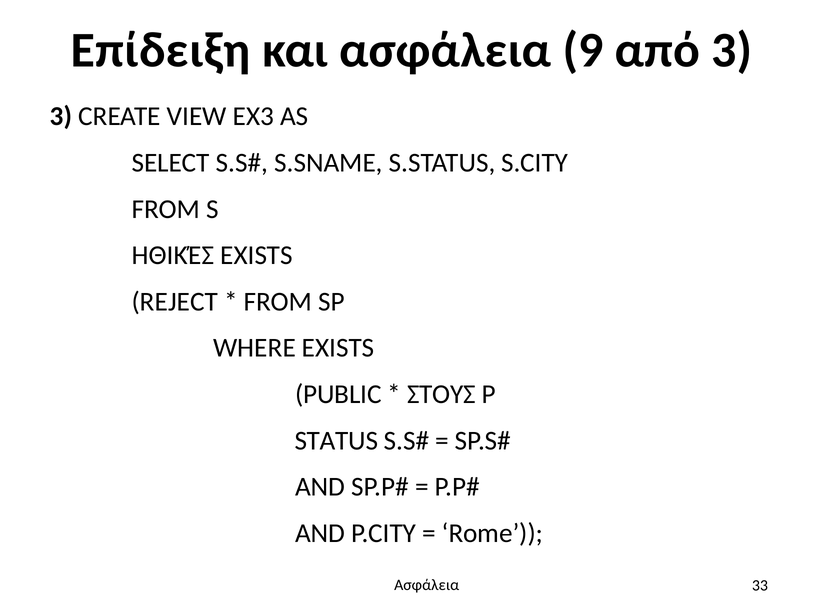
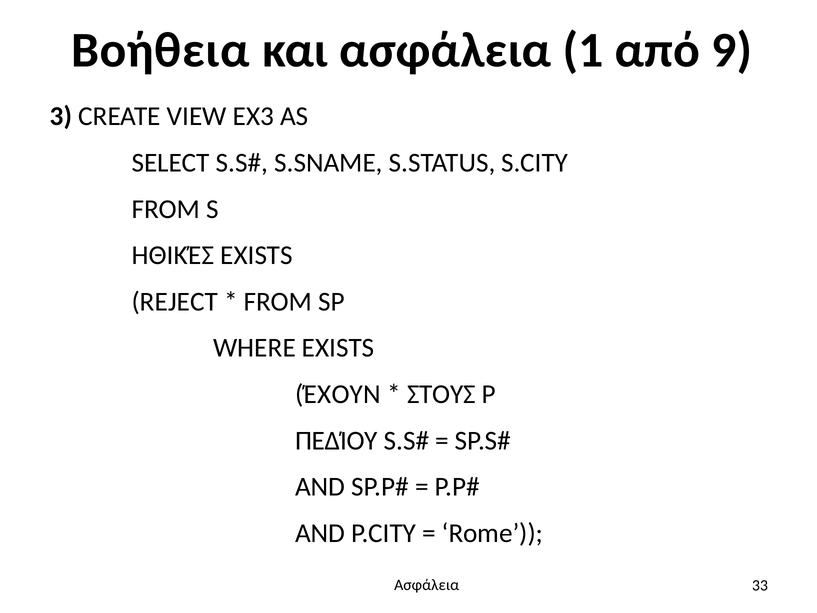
Επίδειξη: Επίδειξη -> Βοήθεια (160, 50)
9: 9 -> 1 (583, 50)
από 3: 3 -> 9 (732, 50)
PUBLIC: PUBLIC -> ΈΧΟΥΝ (338, 394)
STATUS: STATUS -> ΠΕΔΊΟΥ (336, 440)
